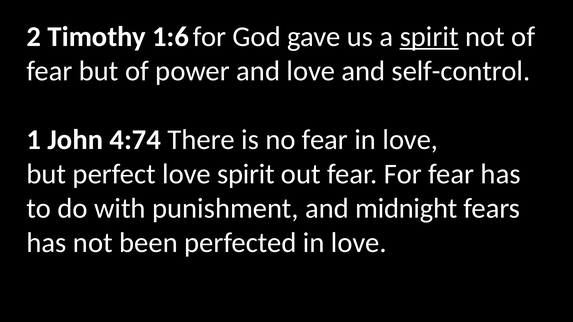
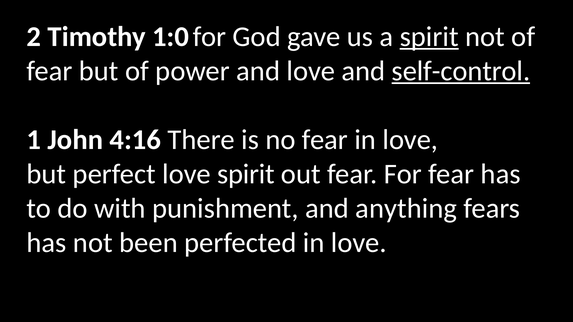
1:6: 1:6 -> 1:0 (171, 37)
self-control underline: none -> present (461, 71)
4:74: 4:74 -> 4:16 (135, 140)
midnight: midnight -> anything (406, 209)
